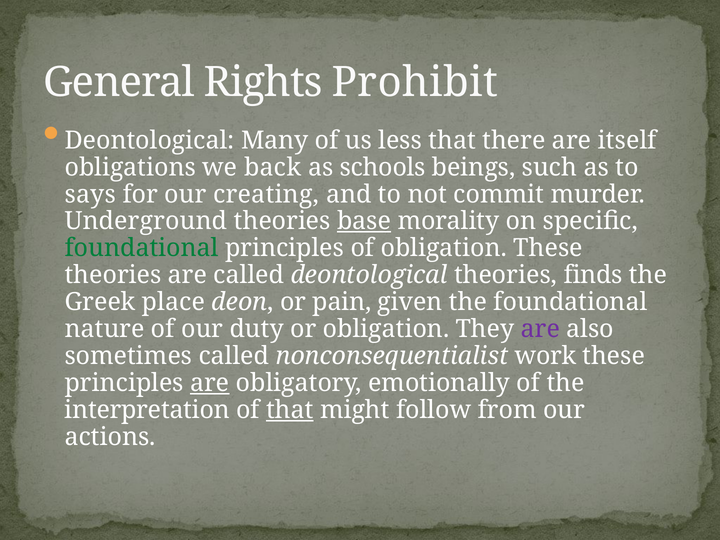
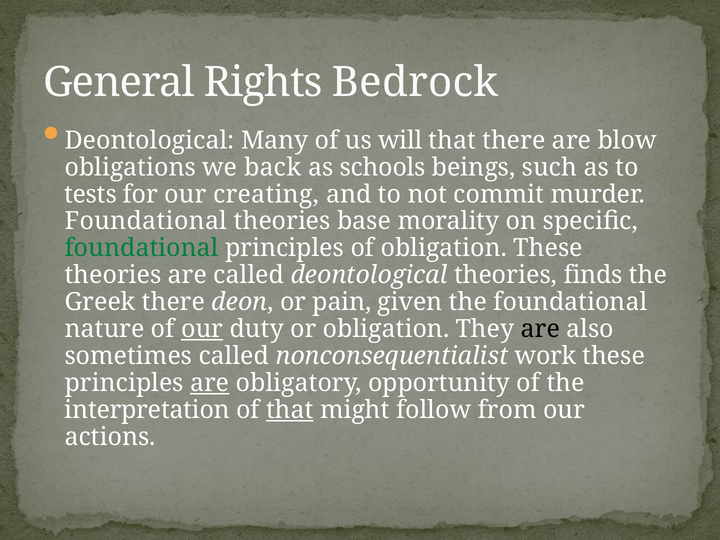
Prohibit: Prohibit -> Bedrock (415, 82)
less: less -> will (400, 140)
itself: itself -> blow (627, 140)
says: says -> tests (91, 194)
Underground: Underground -> Foundational (146, 221)
base underline: present -> none (364, 221)
Greek place: place -> there (174, 302)
our underline: none -> present (202, 329)
are colour: purple -> black (540, 329)
emotionally: emotionally -> opportunity (439, 383)
